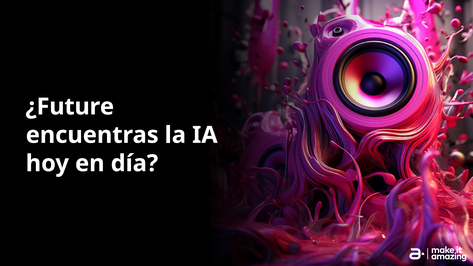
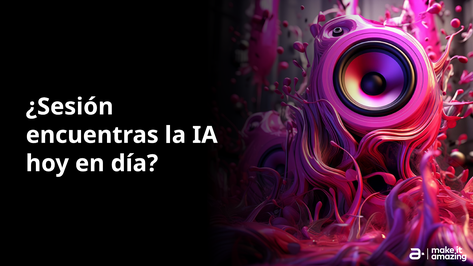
¿Future: ¿Future -> ¿Sesión (70, 107)
